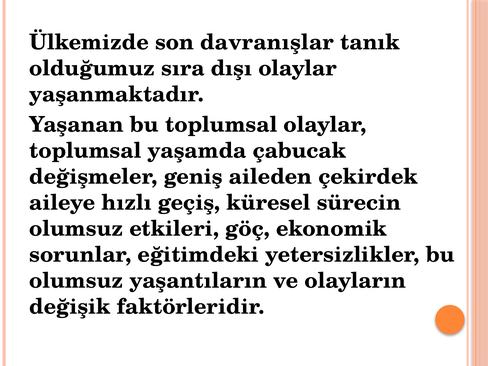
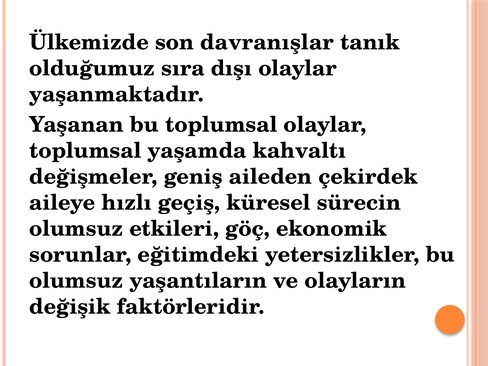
çabucak: çabucak -> kahvaltı (299, 151)
